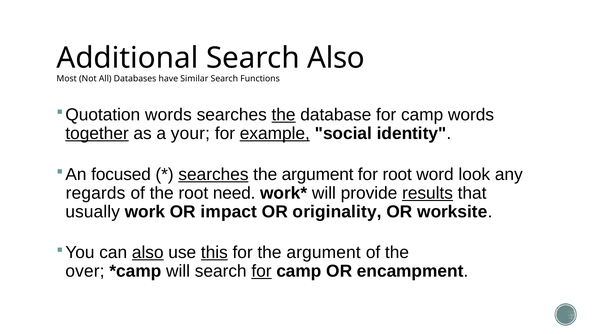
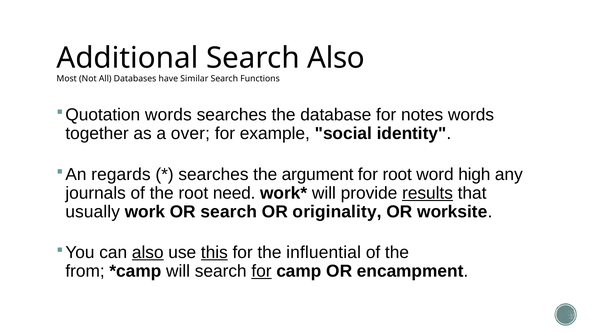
the underline: present -> none (284, 115)
database for camp: camp -> notes (422, 115)
together underline: present -> none (97, 133)
your: your -> over (190, 133)
example underline: present -> none (275, 133)
focused: focused -> regards (121, 174)
searches underline: present -> none (213, 174)
look: look -> high (474, 174)
regards: regards -> journals (96, 193)
OR impact: impact -> search (229, 211)
for the argument: argument -> influential (324, 252)
over: over -> from (85, 271)
